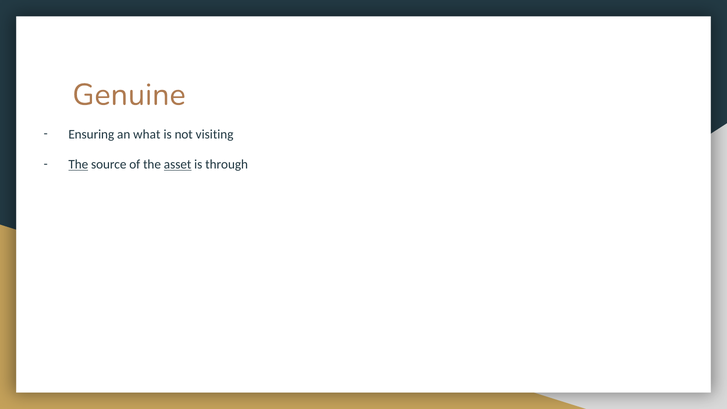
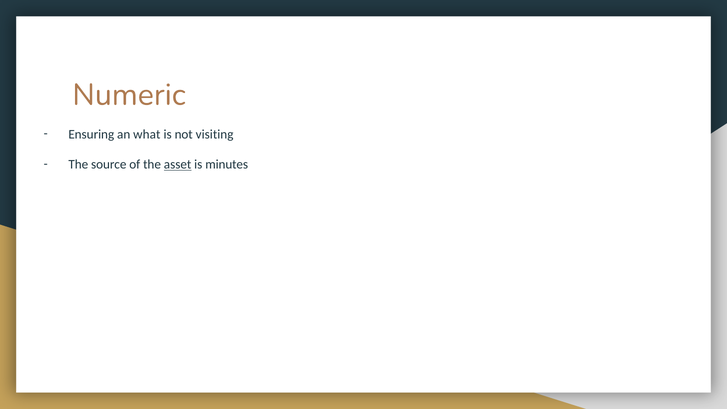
Genuine: Genuine -> Numeric (129, 95)
The underline: present -> none (78, 165)
through: through -> minutes (227, 165)
